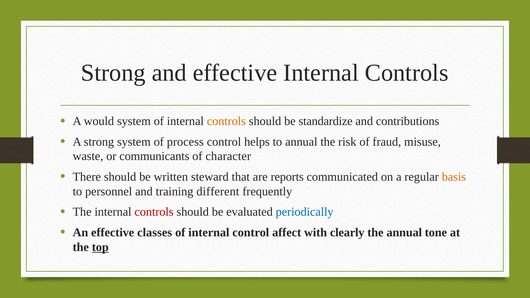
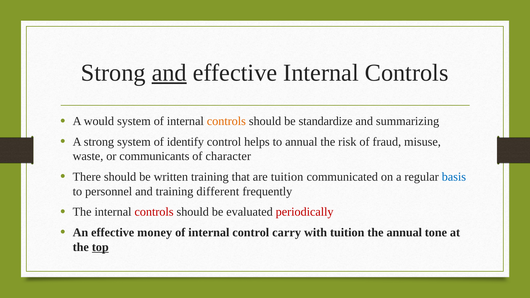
and underline: none -> present (169, 73)
contributions: contributions -> summarizing (408, 121)
process: process -> identify (185, 142)
written steward: steward -> training (210, 177)
are reports: reports -> tuition (287, 177)
basis colour: orange -> blue (454, 177)
periodically colour: blue -> red (305, 212)
classes: classes -> money (155, 233)
affect: affect -> carry (287, 233)
with clearly: clearly -> tuition (347, 233)
